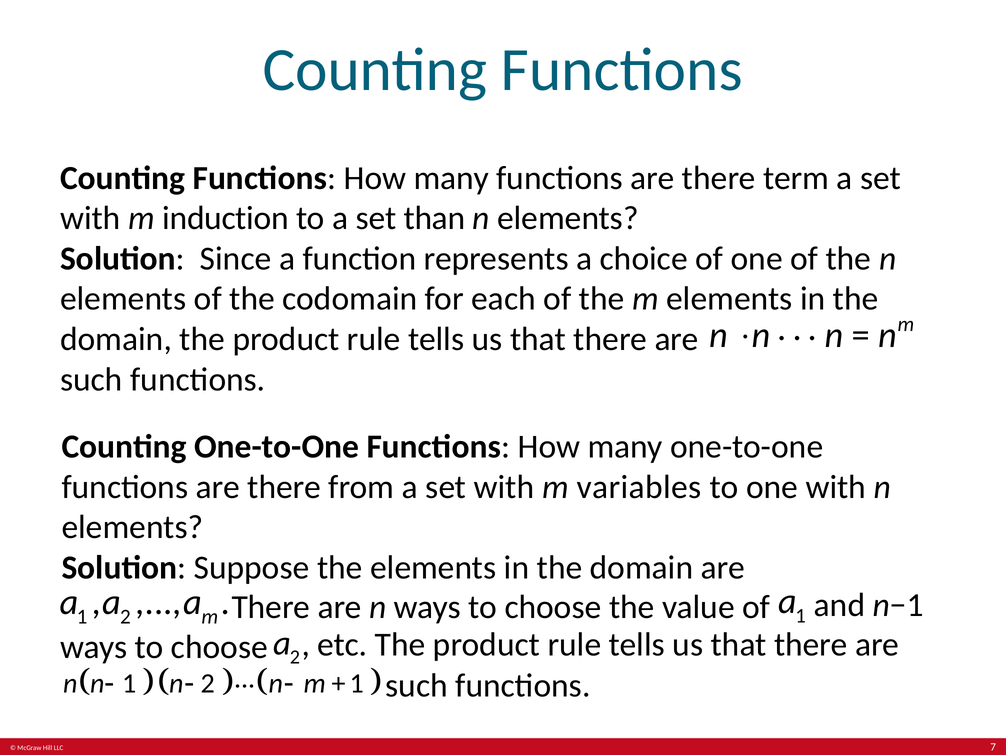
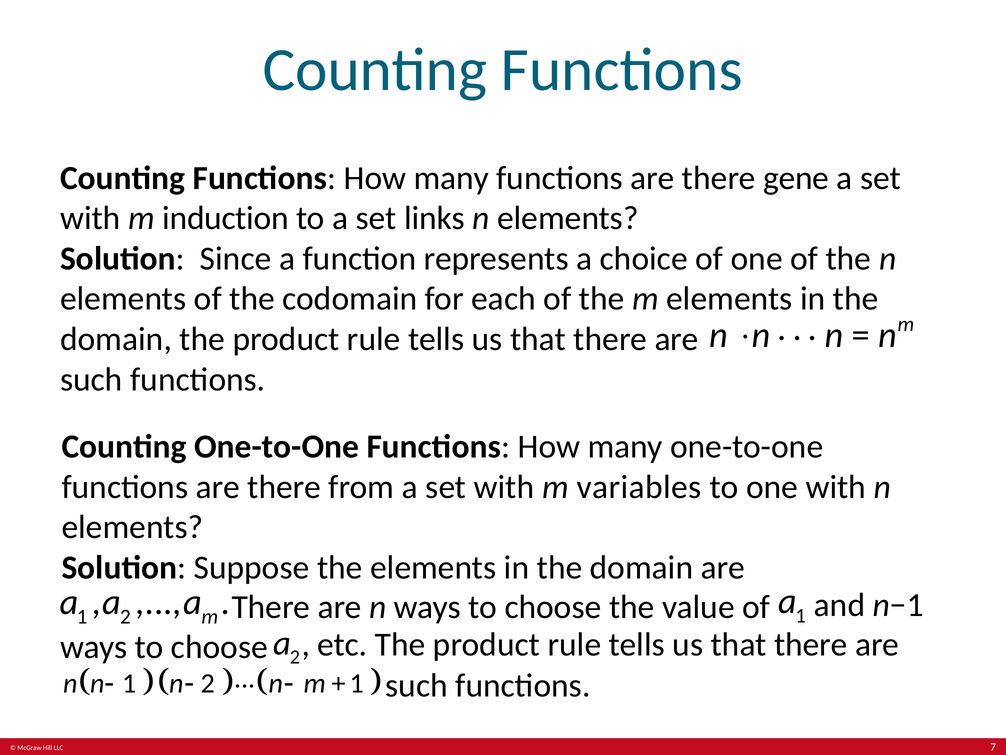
term: term -> gene (796, 178)
than: than -> links (434, 218)
